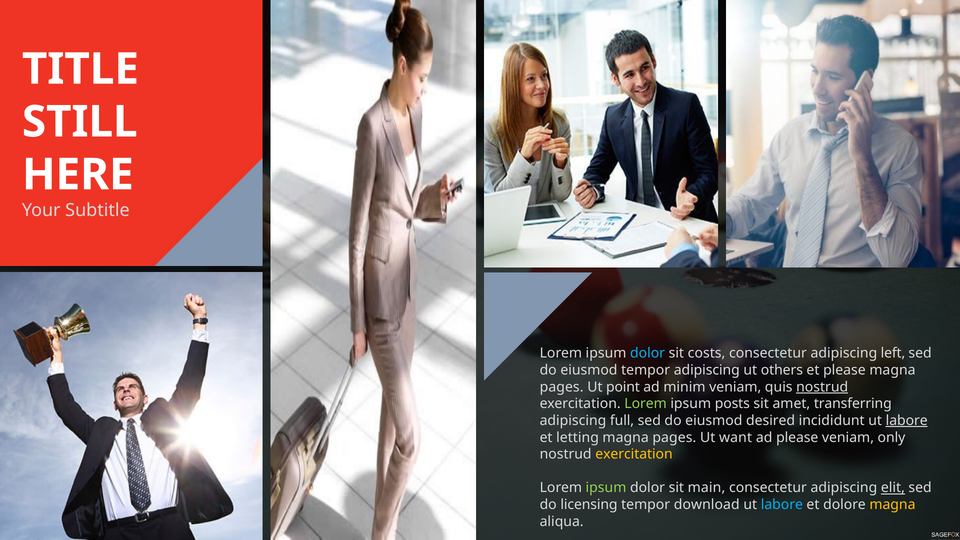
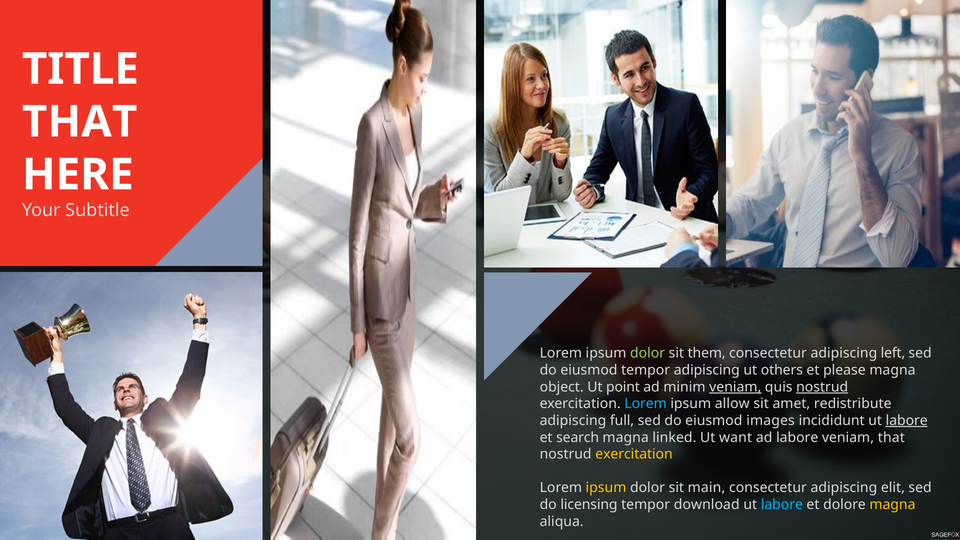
STILL: STILL -> THAT (80, 122)
dolor colour: light blue -> light green (648, 353)
costs: costs -> them (707, 353)
pages: pages -> object (562, 387)
veniam underline: none -> present (735, 387)
Lorem colour: light green -> light blue (646, 404)
posts: posts -> allow (732, 404)
transferring: transferring -> redistribute (853, 404)
desired: desired -> images (771, 421)
letting: letting -> search (578, 437)
pages: pages -> linked (674, 437)
ad please: please -> labore (797, 437)
veniam only: only -> that (891, 437)
ipsum colour: light green -> yellow (606, 488)
elit underline: present -> none (893, 488)
